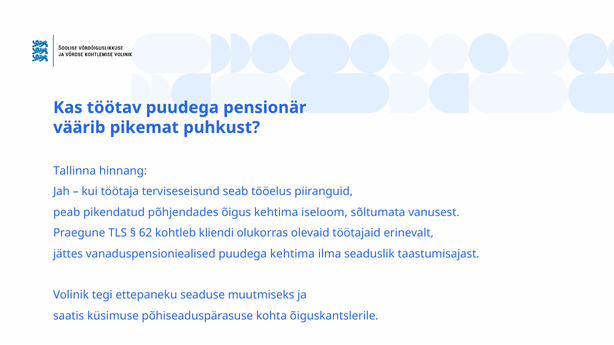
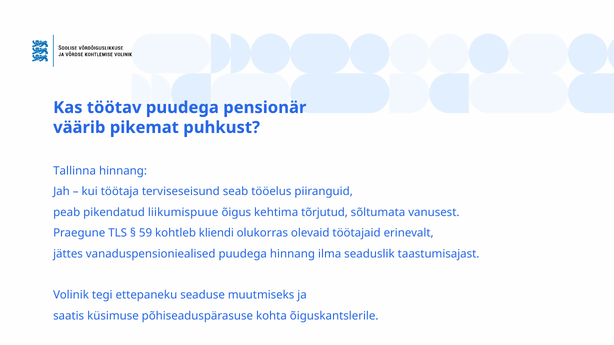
põhjendades: põhjendades -> liikumispuue (183, 213)
iseloom: iseloom -> tõrjutud (325, 213)
62: 62 -> 59 (146, 233)
puudega kehtima: kehtima -> hinnang (292, 254)
